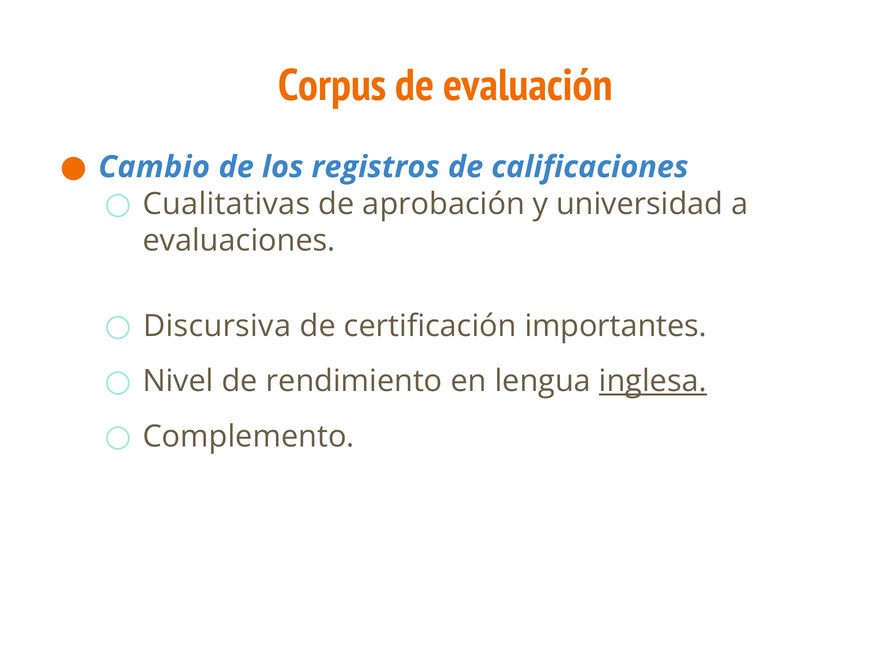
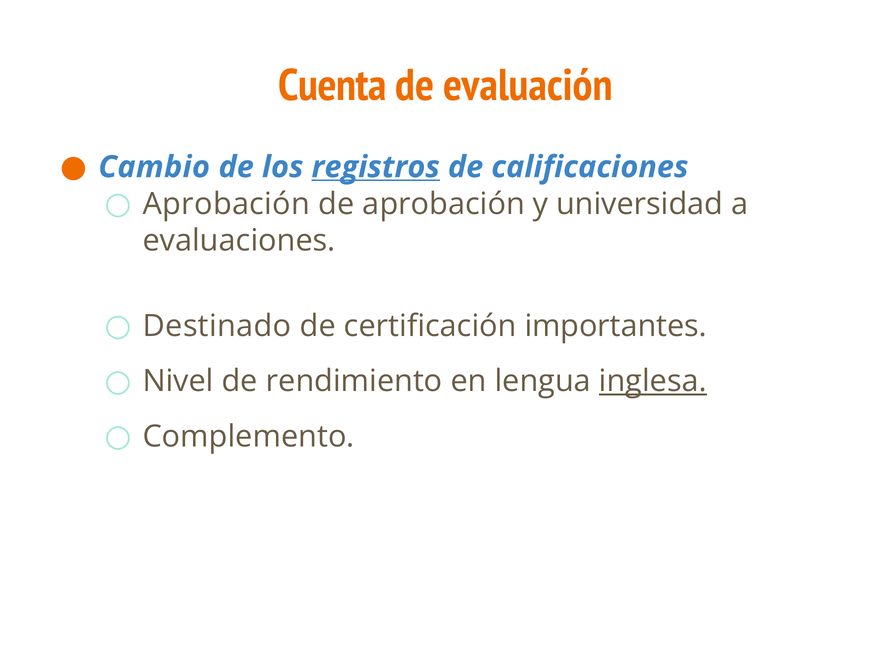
Corpus: Corpus -> Cuenta (332, 86)
registros underline: none -> present (376, 167)
Cualitativas: Cualitativas -> Aprobación (226, 204)
Discursiva: Discursiva -> Destinado (217, 326)
